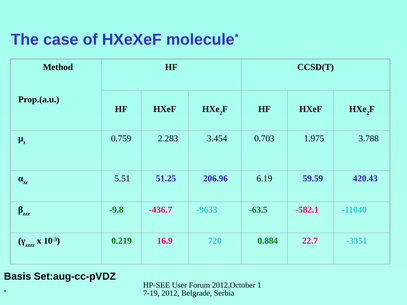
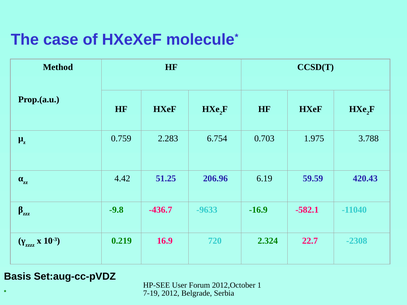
3.454: 3.454 -> 6.754 (217, 139)
5.51: 5.51 -> 4.42 (122, 179)
-63.5: -63.5 -> -16.9 (258, 210)
0.884: 0.884 -> 2.324 (268, 241)
-3351: -3351 -> -2308 (357, 241)
